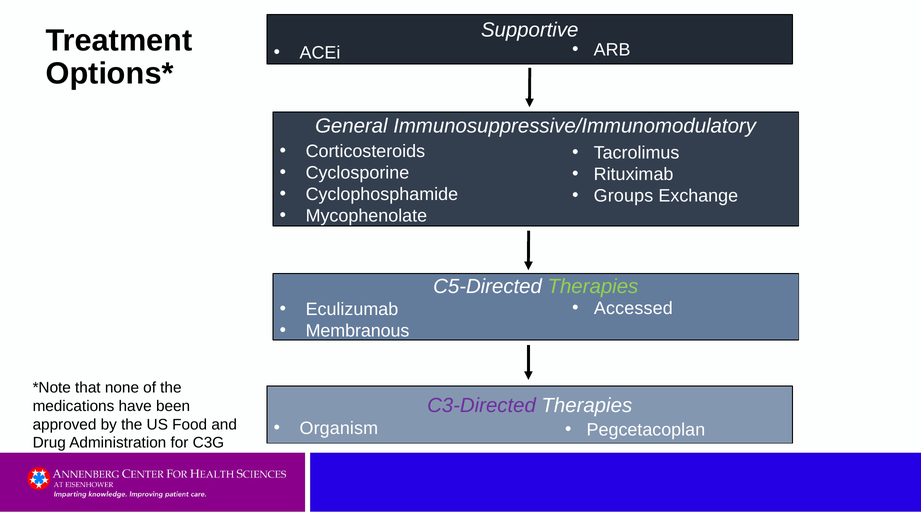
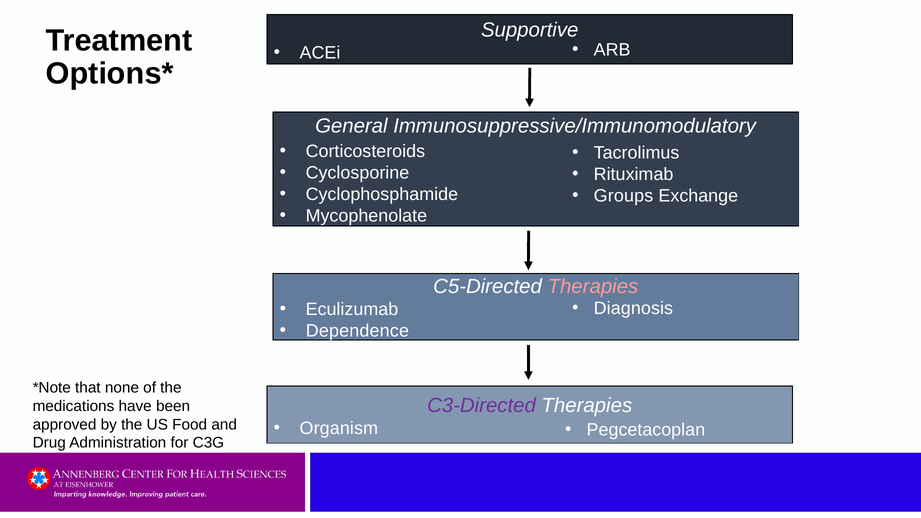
Therapies colour: light green -> pink (593, 287)
Accessed: Accessed -> Diagnosis (633, 309)
Membranous: Membranous -> Dependence (357, 331)
